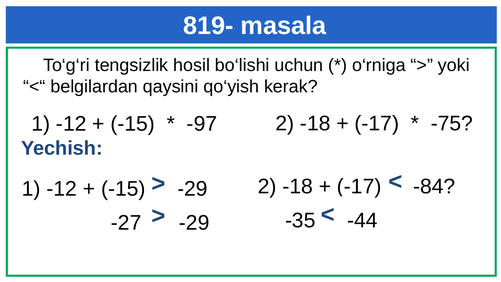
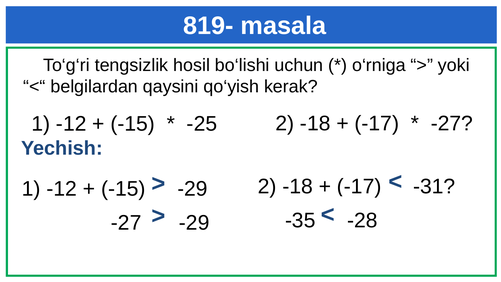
-97: -97 -> -25 (202, 124)
-75: -75 -> -27 (452, 123)
-84: -84 -> -31 (434, 186)
-44: -44 -> -28 (362, 221)
